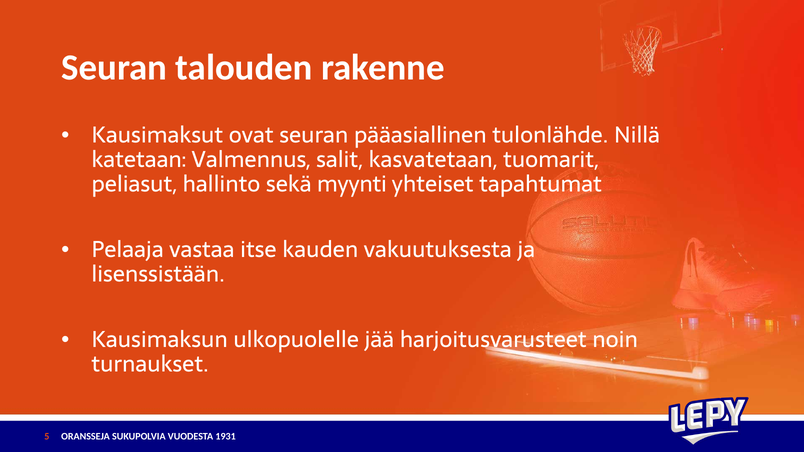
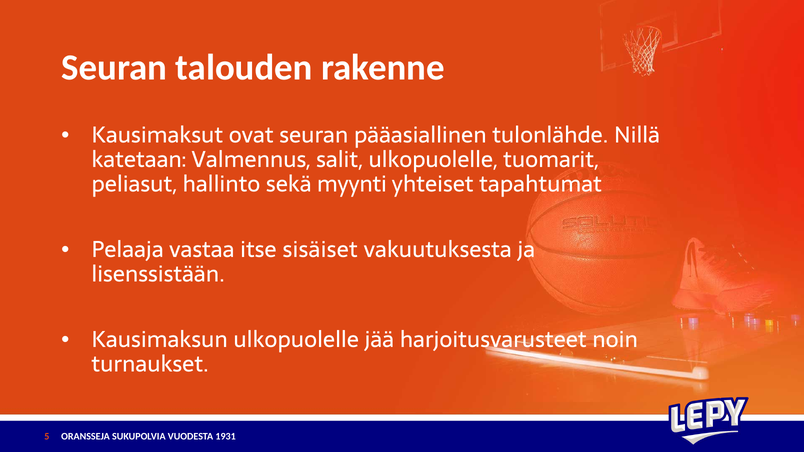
salit kasvatetaan: kasvatetaan -> ulkopuolelle (433, 160)
kauden: kauden -> sisäiset (320, 250)
